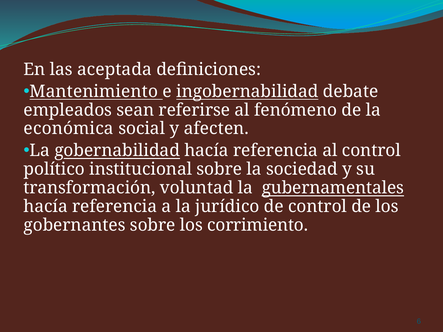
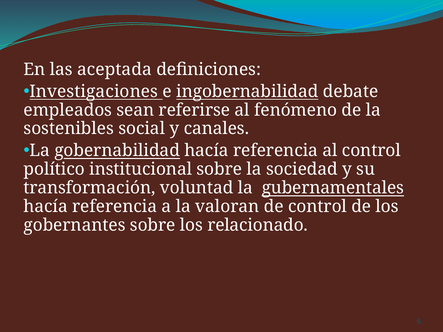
Mantenimiento: Mantenimiento -> Investigaciones (94, 91)
económica: económica -> sostenibles (69, 129)
afecten: afecten -> canales (216, 129)
jurídico: jurídico -> valoran (227, 207)
corrimiento: corrimiento -> relacionado (258, 225)
